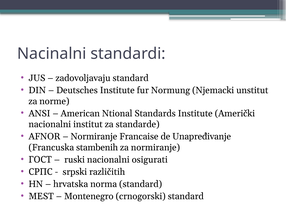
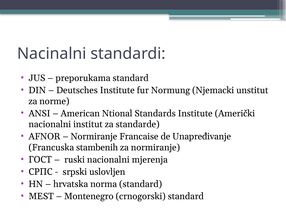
zadovoljavaju: zadovoljavaju -> preporukama (83, 78)
osigurati: osigurati -> mjerenja (150, 159)
različitih: različitih -> uslovljen (107, 171)
